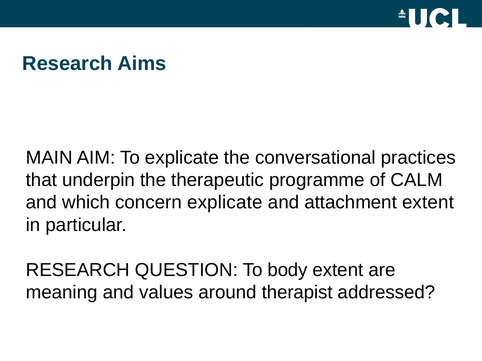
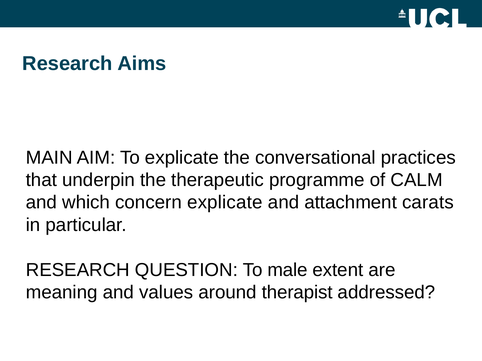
attachment extent: extent -> carats (428, 203)
body: body -> male (288, 270)
